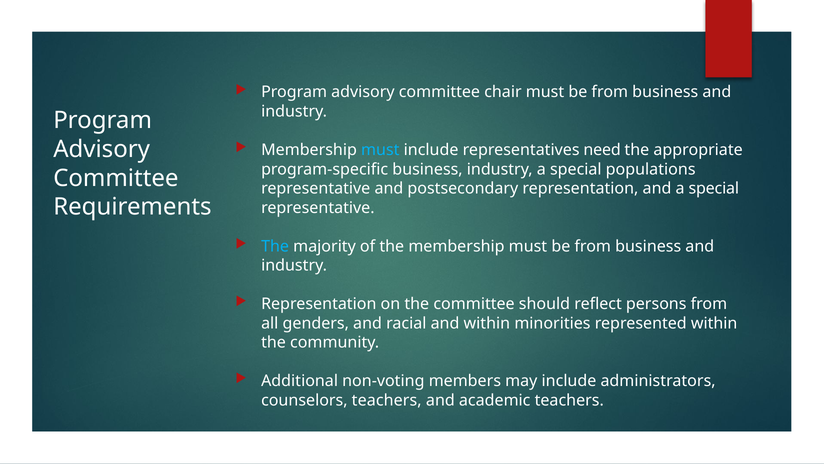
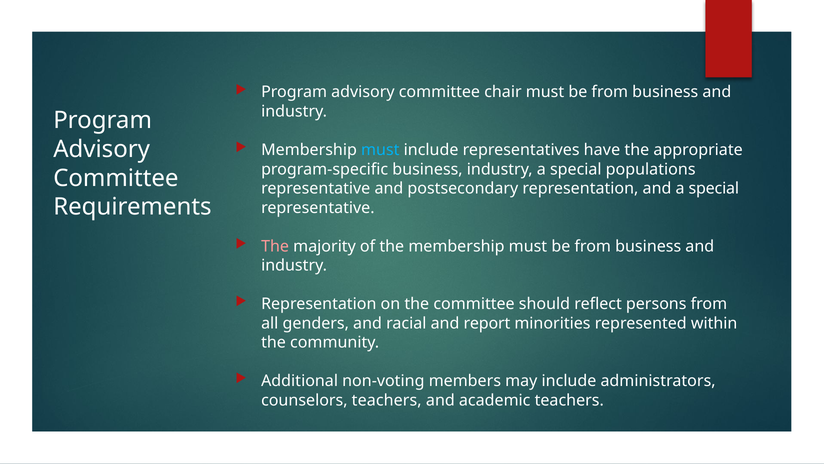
need: need -> have (602, 150)
The colour: light blue -> pink (275, 246)
and within: within -> report (487, 323)
